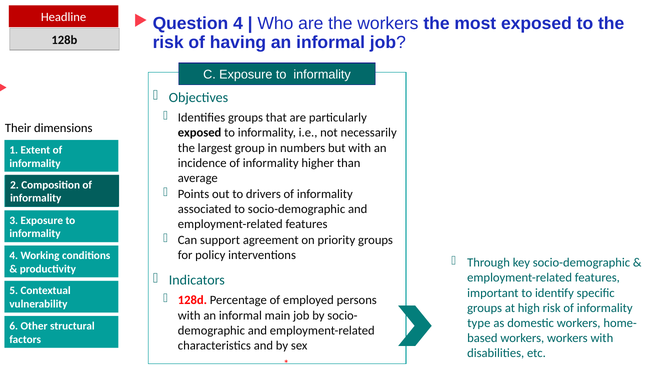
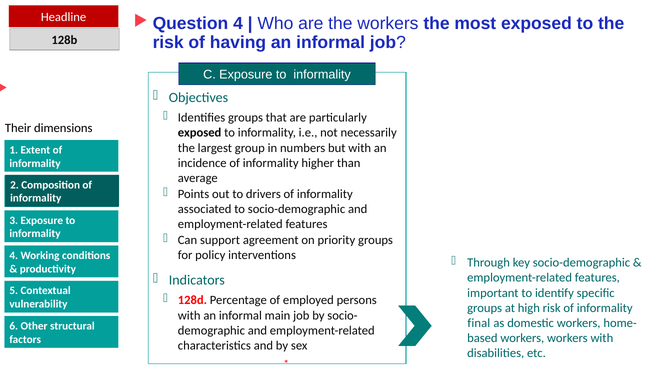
type: type -> final (479, 323)
